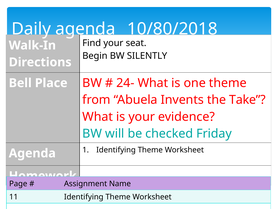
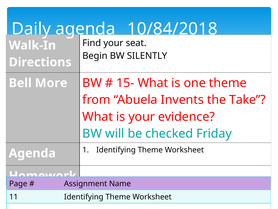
10/80/2018: 10/80/2018 -> 10/84/2018 (172, 29)
Place: Place -> More (51, 83)
24-: 24- -> 15- (125, 83)
